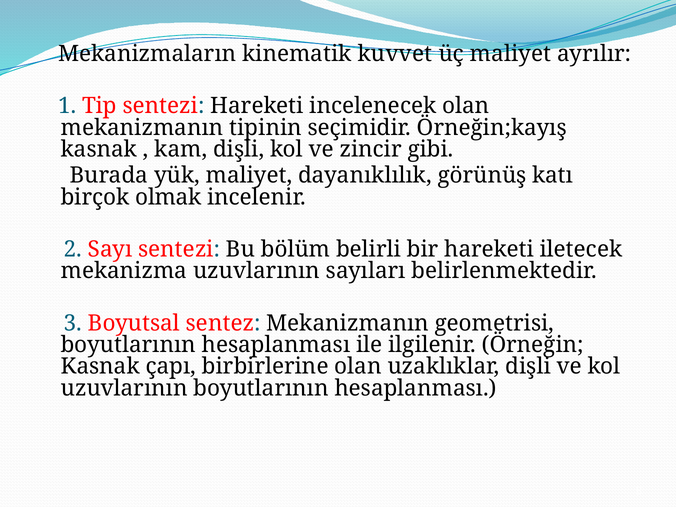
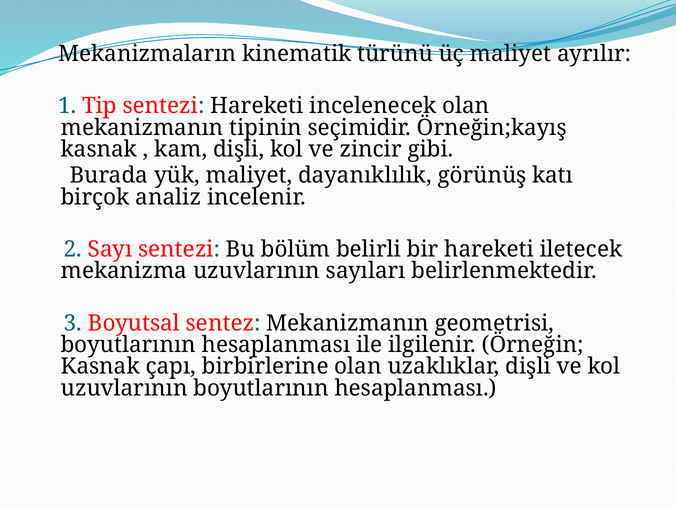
kuvvet: kuvvet -> türünü (395, 54)
olmak: olmak -> analiz (168, 197)
